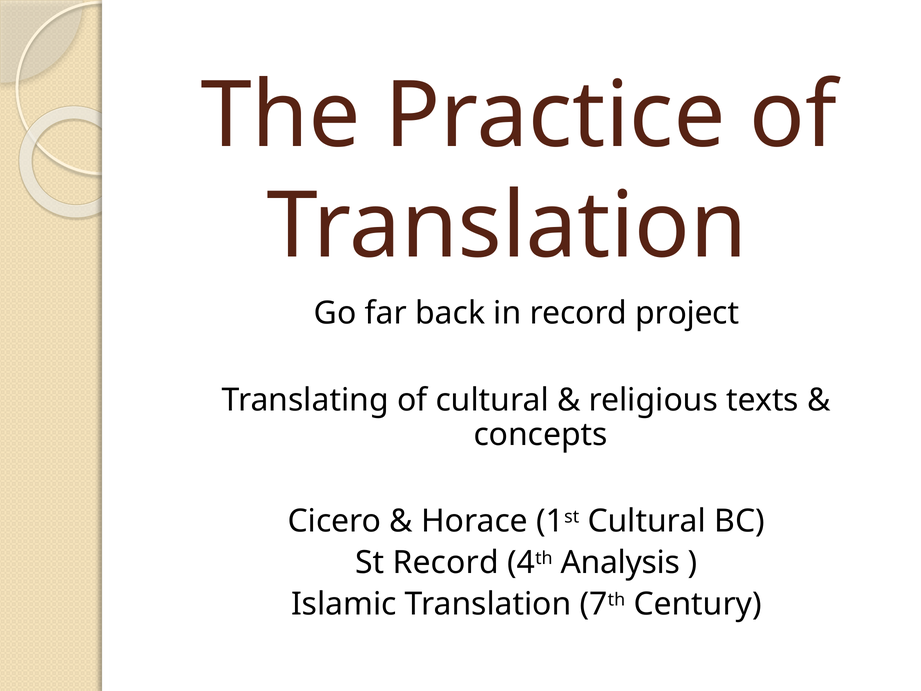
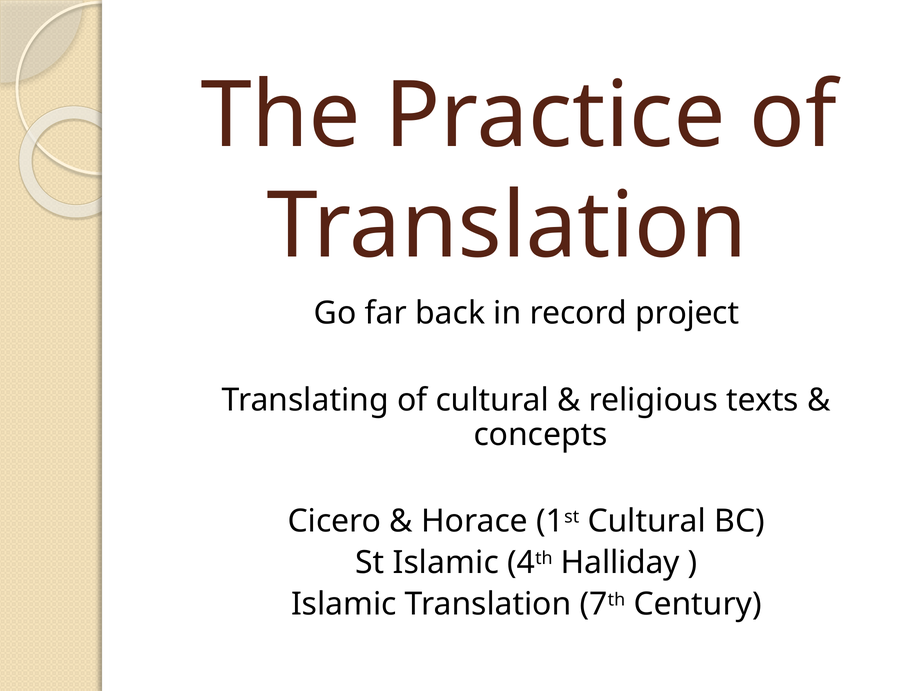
St Record: Record -> Islamic (446, 563)
Analysis: Analysis -> Halliday (620, 563)
